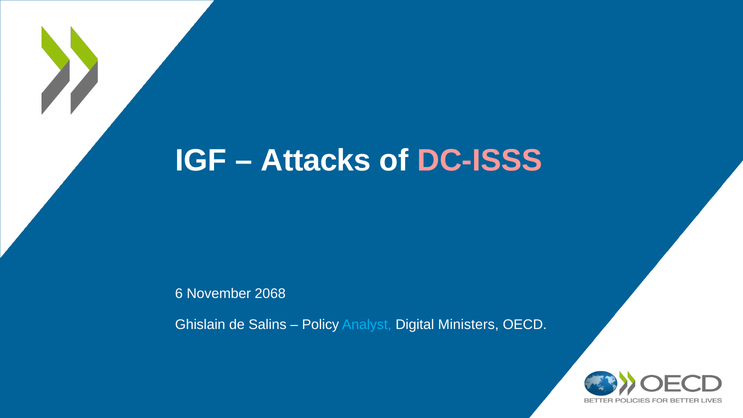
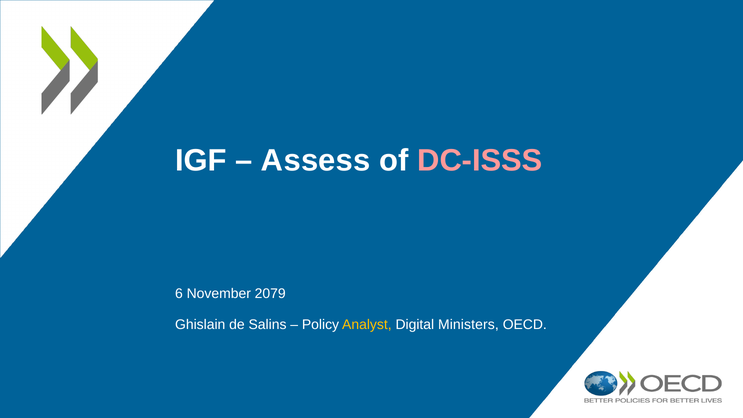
Attacks: Attacks -> Assess (316, 160)
2068: 2068 -> 2079 (270, 293)
Analyst colour: light blue -> yellow (367, 324)
